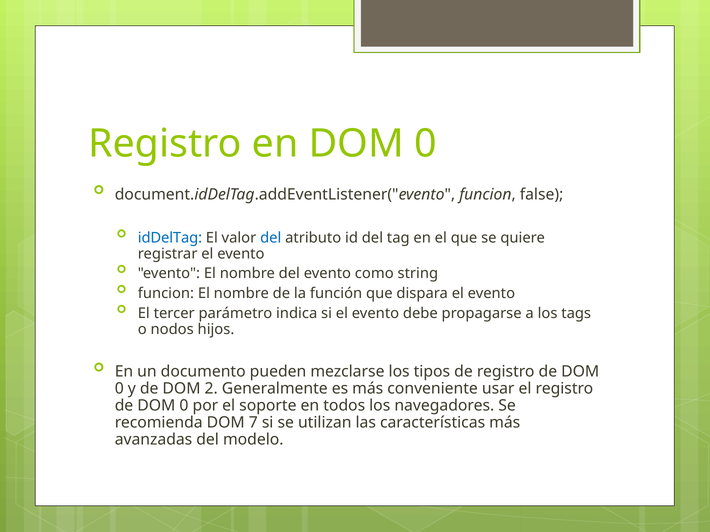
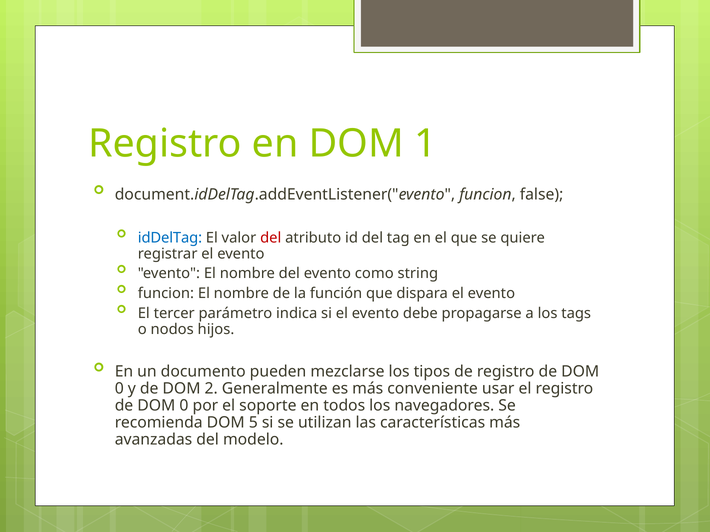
en DOM 0: 0 -> 1 (425, 144)
del colour: blue -> red (271, 238)
7: 7 -> 5 (253, 423)
